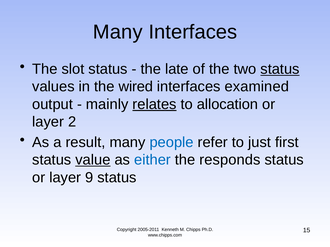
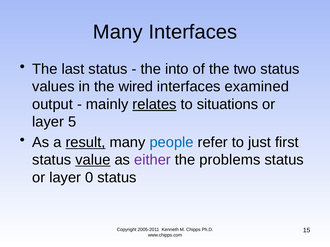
slot: slot -> last (73, 69)
late: late -> into (177, 69)
status underline: present -> none (280, 69)
allocation: allocation -> situations (228, 104)
2: 2 -> 5 (72, 122)
result underline: none -> present (86, 143)
either colour: blue -> purple (152, 160)
responds: responds -> problems (230, 160)
9: 9 -> 0 (89, 178)
